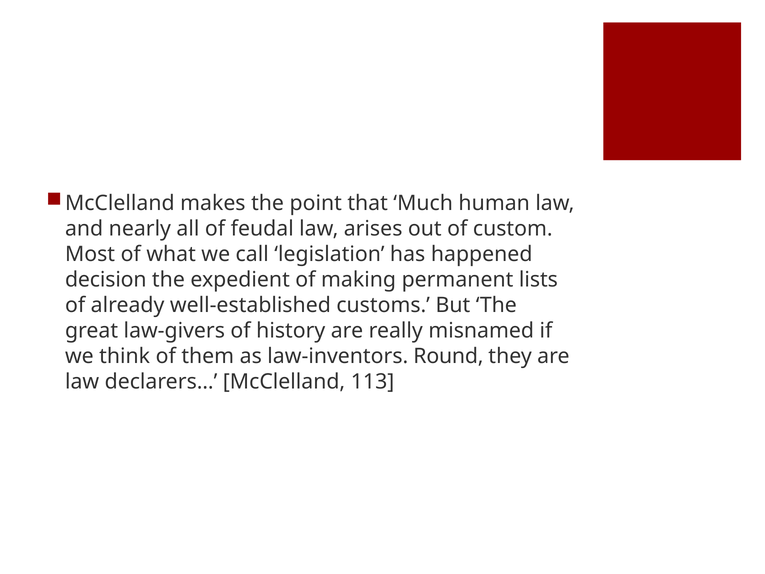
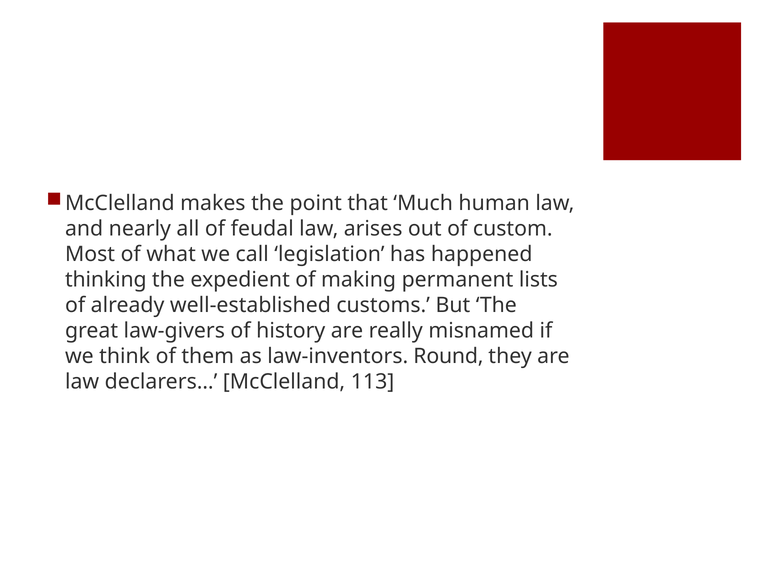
decision: decision -> thinking (106, 279)
